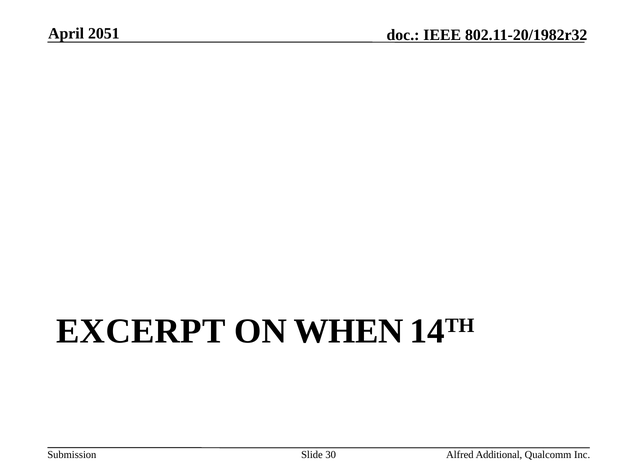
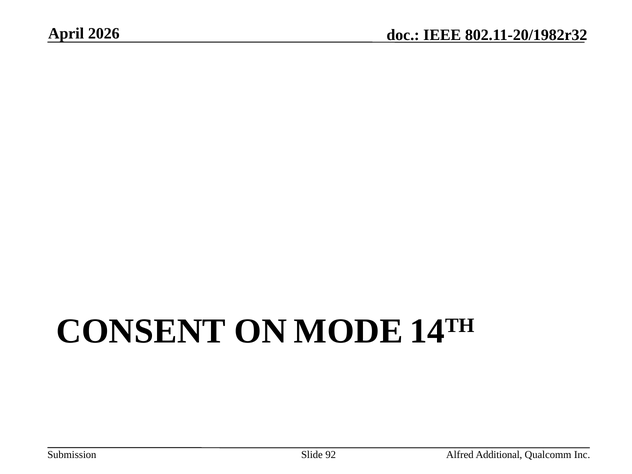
2051: 2051 -> 2026 (104, 34)
EXCERPT: EXCERPT -> CONSENT (141, 331)
WHEN: WHEN -> MODE (348, 331)
30: 30 -> 92 (331, 455)
